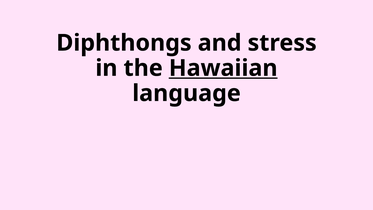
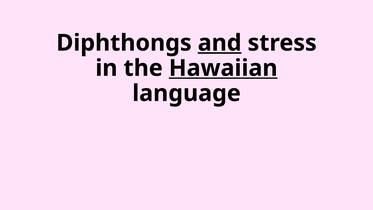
and underline: none -> present (220, 43)
